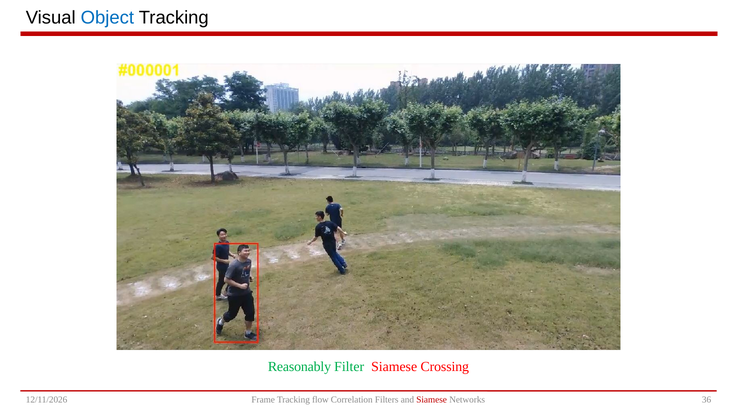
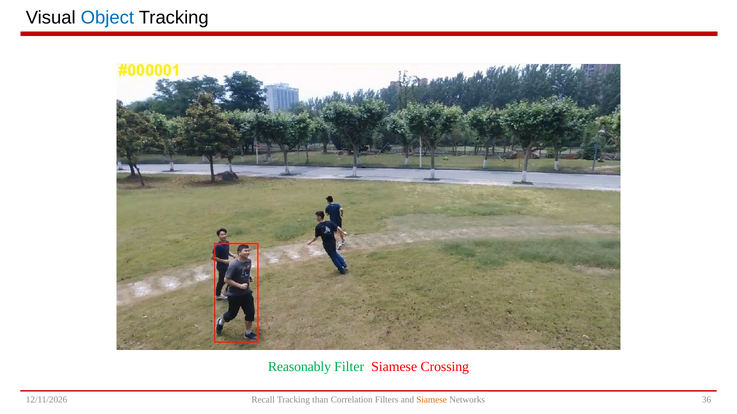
Frame: Frame -> Recall (263, 400)
flow: flow -> than (320, 400)
Siamese colour: red -> orange (432, 400)
